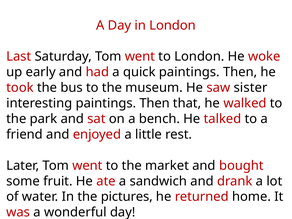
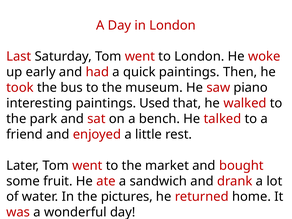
sister: sister -> piano (251, 88)
interesting paintings Then: Then -> Used (155, 103)
